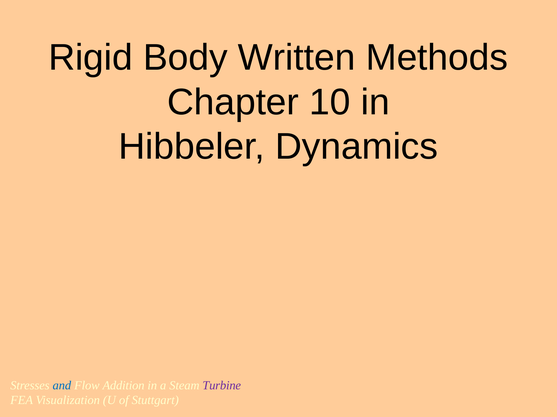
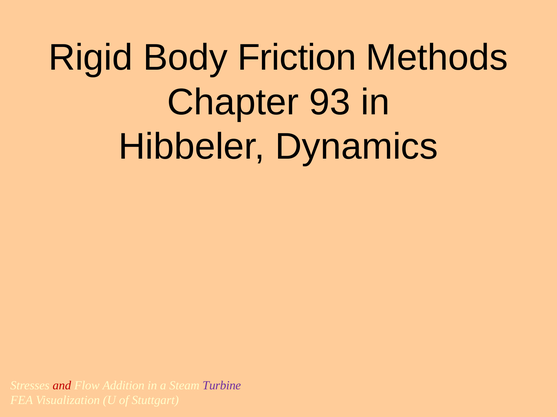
Written: Written -> Friction (297, 58)
10: 10 -> 93 (330, 102)
and colour: blue -> red (62, 386)
